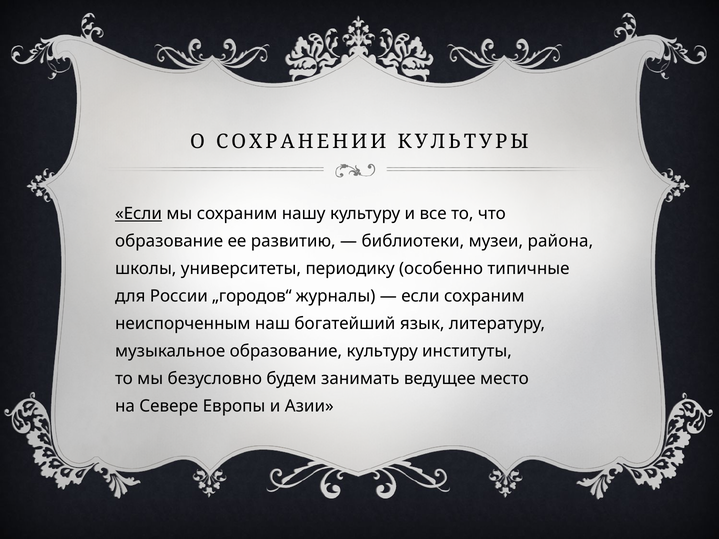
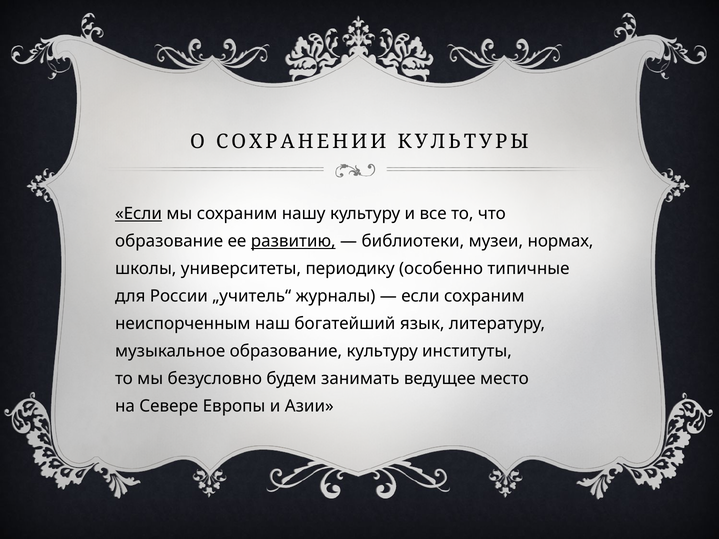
развитию underline: none -> present (293, 241)
района: района -> нормах (561, 241)
„городов“: „городов“ -> „учитель“ (252, 296)
